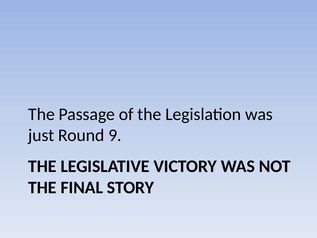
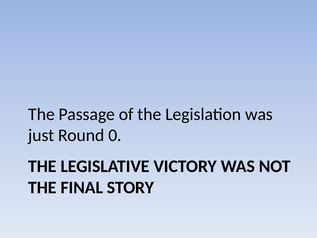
9: 9 -> 0 (115, 135)
